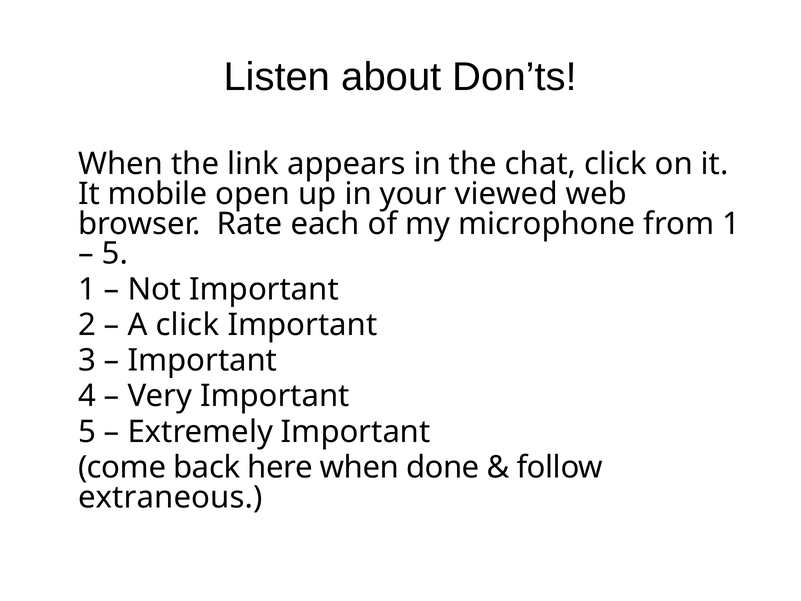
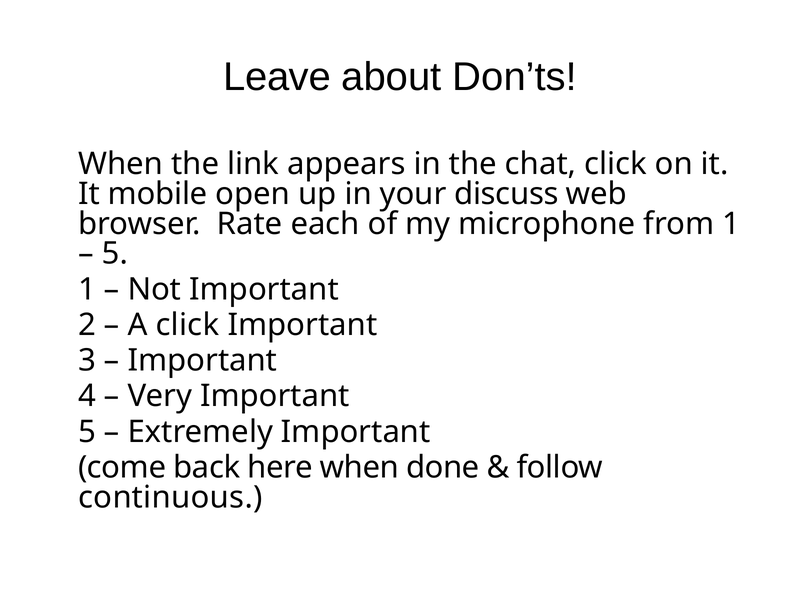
Listen: Listen -> Leave (277, 77)
viewed: viewed -> discuss (506, 194)
extraneous: extraneous -> continuous (170, 497)
